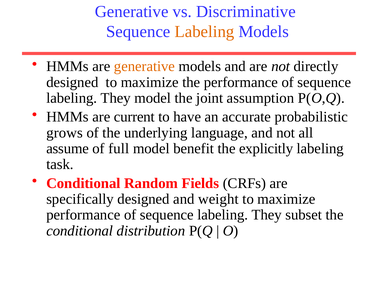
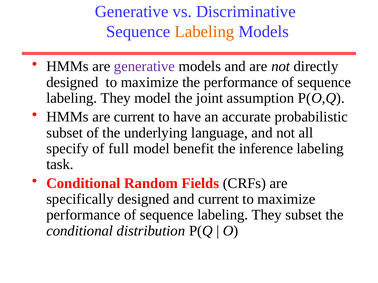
generative colour: orange -> purple (144, 66)
grows: grows -> subset (65, 133)
assume: assume -> specify (67, 149)
explicitly: explicitly -> inference (266, 149)
and weight: weight -> current (218, 199)
